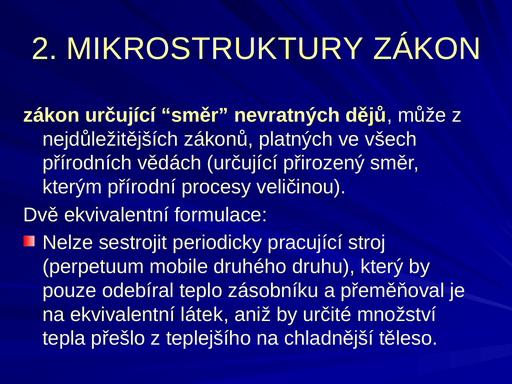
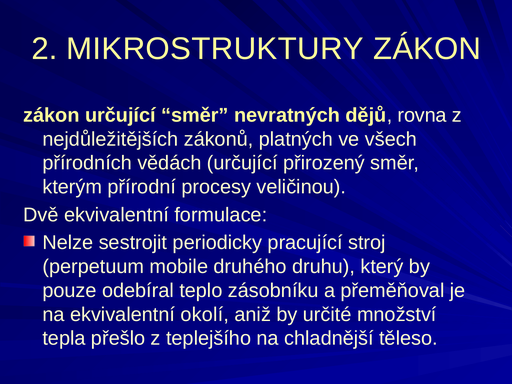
může: může -> rovna (422, 115)
látek: látek -> okolí (205, 314)
